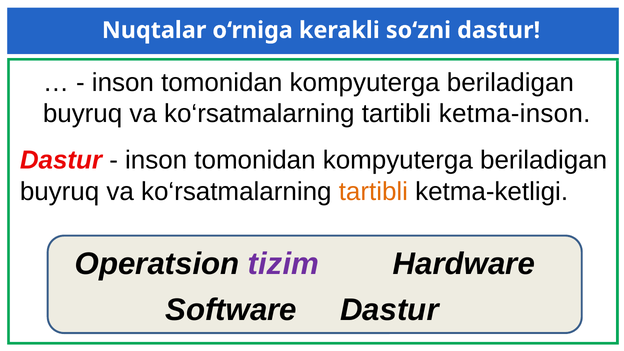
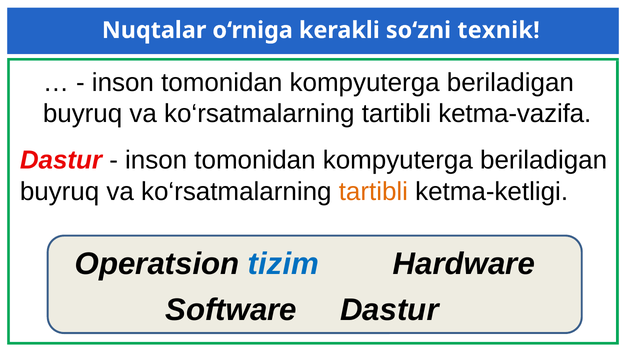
so‘zni dastur: dastur -> texnik (499, 30)
ketma-inson: ketma-inson -> ketma-vazifa (515, 114)
tizim colour: purple -> blue (283, 264)
